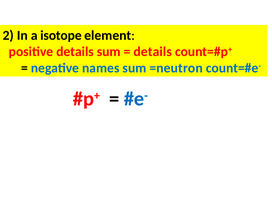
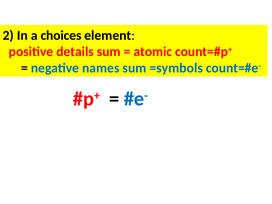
isotope: isotope -> choices (61, 35)
details: details -> atomic (153, 52)
=neutron: =neutron -> =symbols (176, 68)
